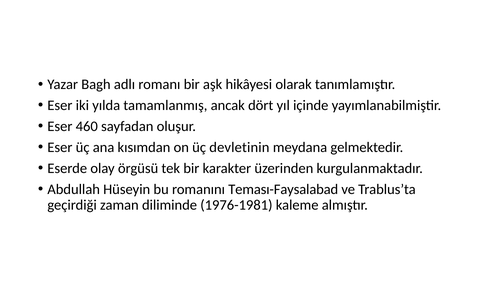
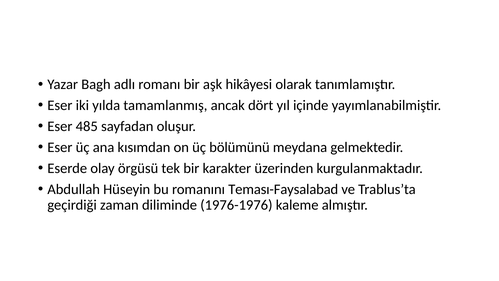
460: 460 -> 485 (87, 126)
devletinin: devletinin -> bölümünü (239, 147)
1976-1981: 1976-1981 -> 1976-1976 (236, 205)
